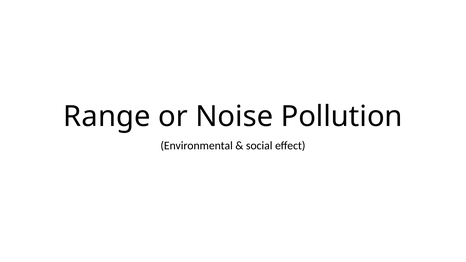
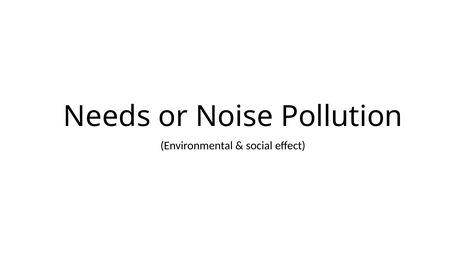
Range: Range -> Needs (107, 116)
